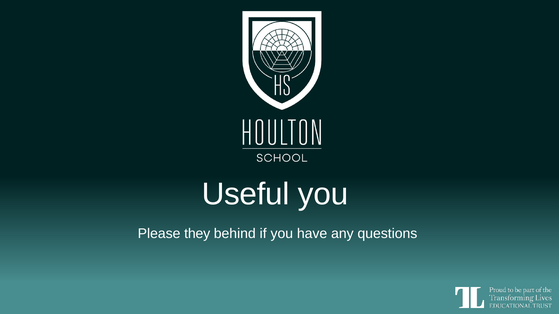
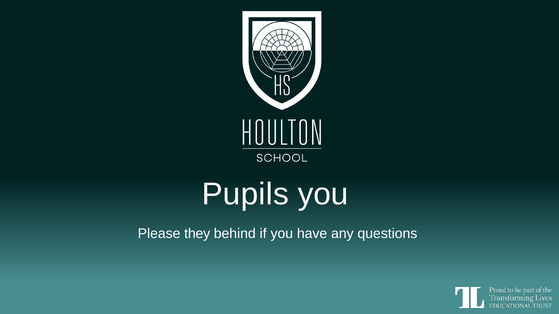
Useful: Useful -> Pupils (245, 194)
